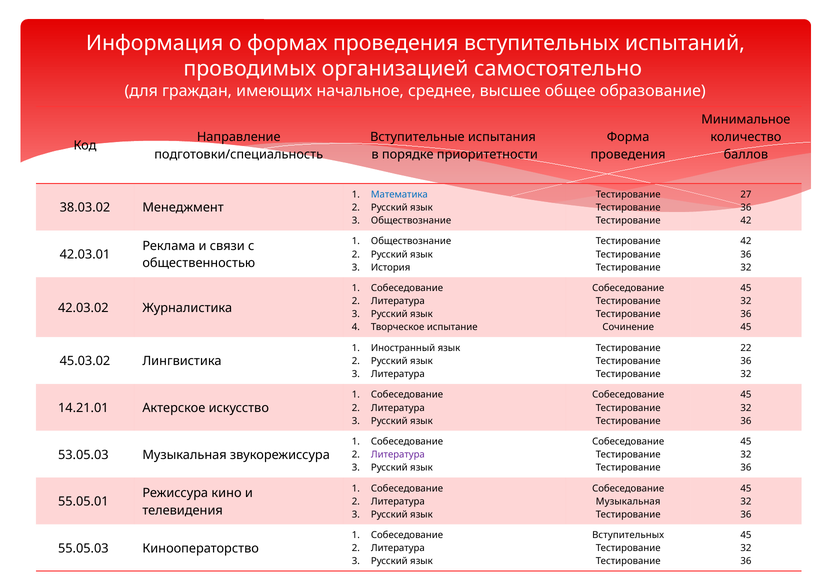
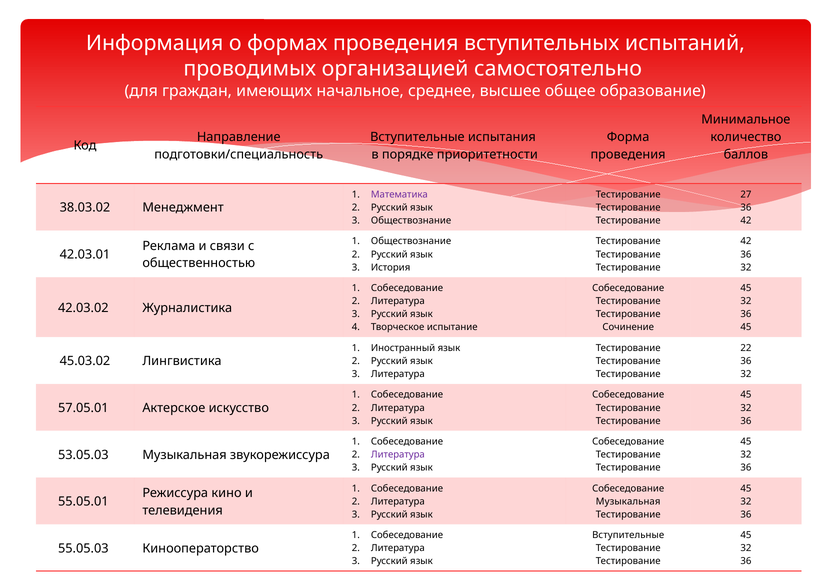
Математика colour: blue -> purple (399, 195)
14.21.01: 14.21.01 -> 57.05.01 (83, 408)
Вступительных: Вступительных -> Вступительные (628, 536)
